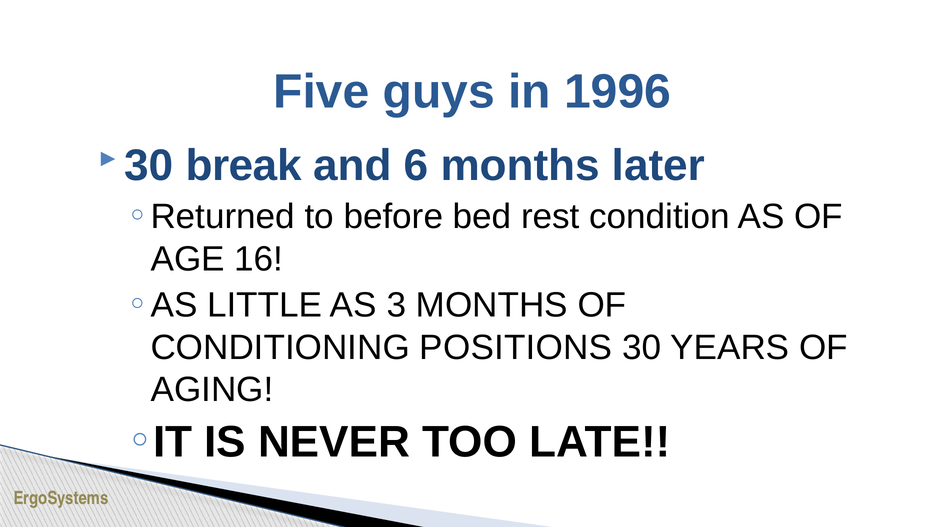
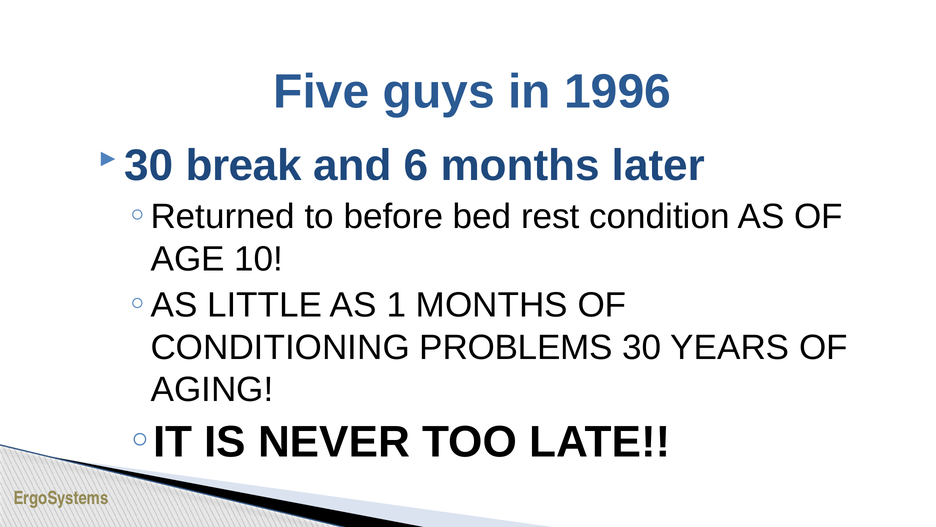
16: 16 -> 10 (259, 259)
3: 3 -> 1 (396, 305)
POSITIONS: POSITIONS -> PROBLEMS (516, 347)
